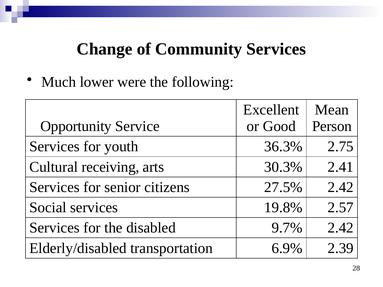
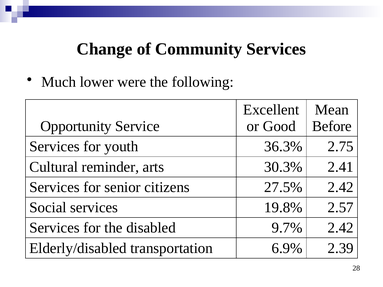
Person: Person -> Before (332, 126)
receiving: receiving -> reminder (110, 167)
